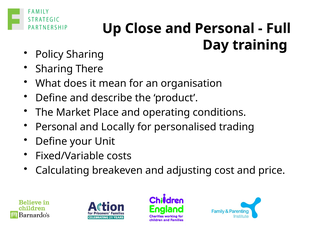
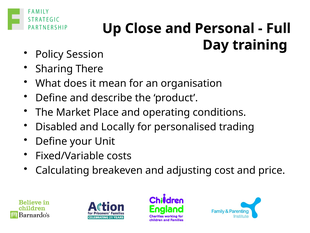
Policy Sharing: Sharing -> Session (85, 54)
Personal: Personal -> Disabled (56, 127)
